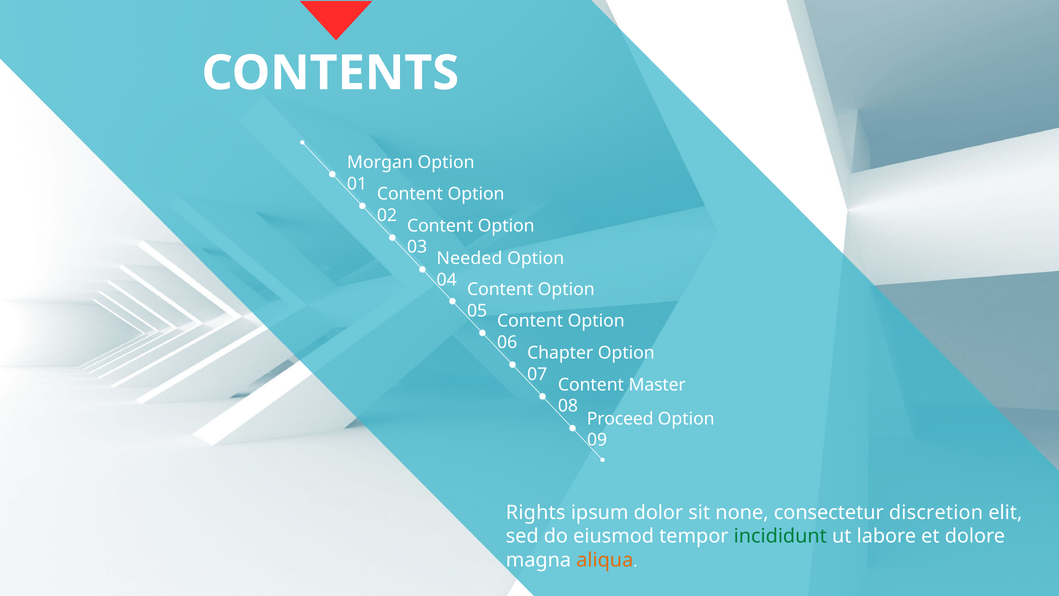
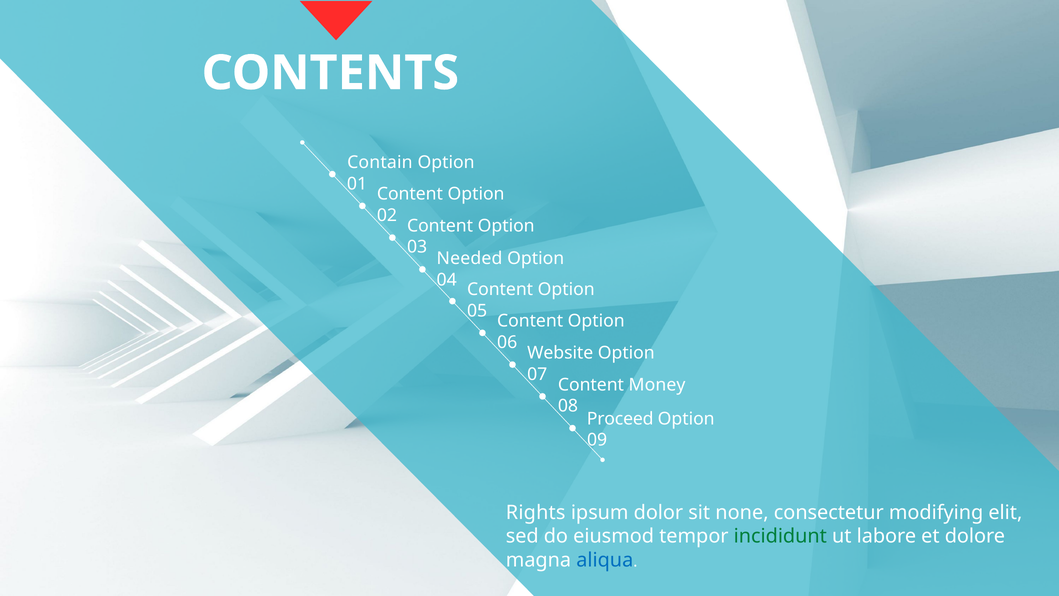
Morgan: Morgan -> Contain (380, 163)
Chapter: Chapter -> Website (560, 353)
Master: Master -> Money (657, 385)
discretion: discretion -> modifying (936, 512)
aliqua colour: orange -> blue (605, 560)
